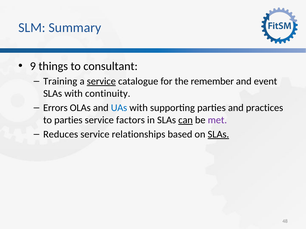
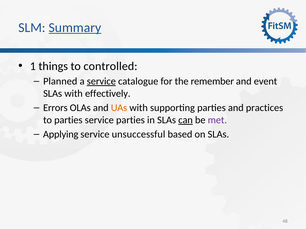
Summary underline: none -> present (75, 28)
9: 9 -> 1 (33, 66)
consultant: consultant -> controlled (110, 66)
Training: Training -> Planned (60, 81)
continuity: continuity -> effectively (108, 94)
UAs colour: blue -> orange (119, 108)
service factors: factors -> parties (130, 120)
Reduces: Reduces -> Applying (61, 135)
relationships: relationships -> unsuccessful (139, 135)
SLAs underline: present -> none (218, 135)
